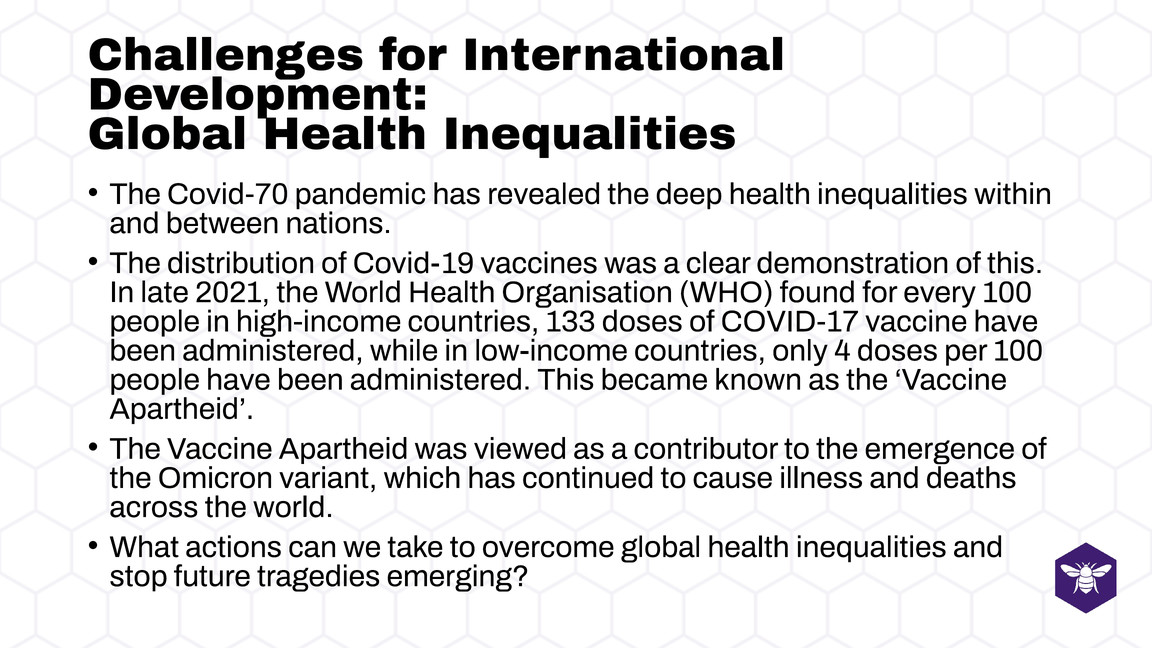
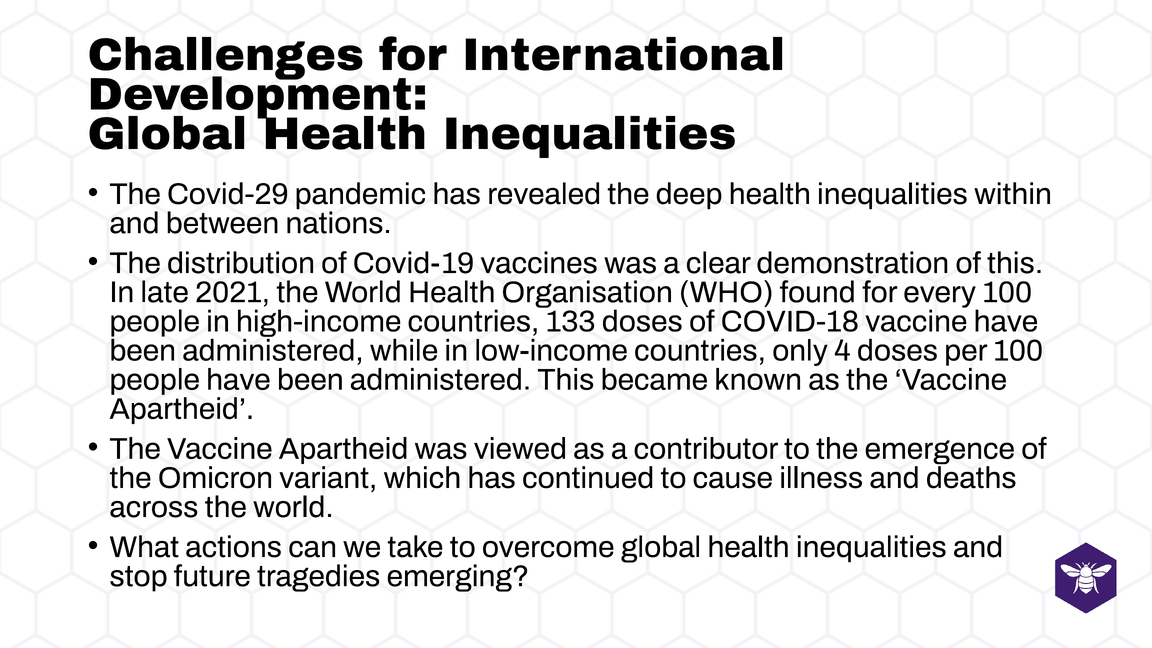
Covid-70: Covid-70 -> Covid-29 (228, 194)
COVID-17: COVID-17 -> COVID-18 (790, 321)
